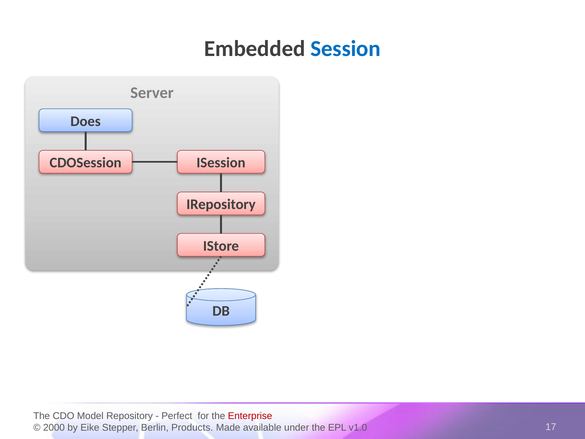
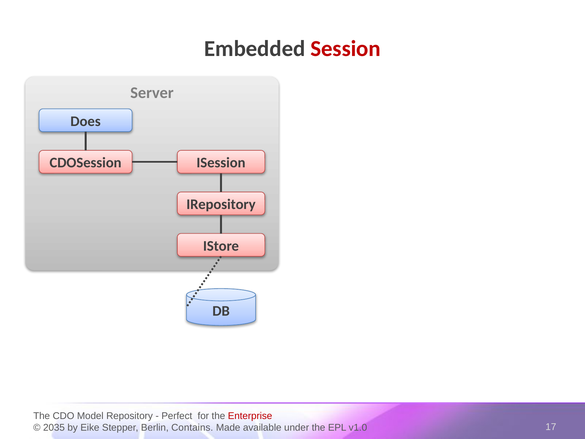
Session colour: blue -> red (346, 49)
2000: 2000 -> 2035 (54, 427)
Products: Products -> Contains (192, 427)
